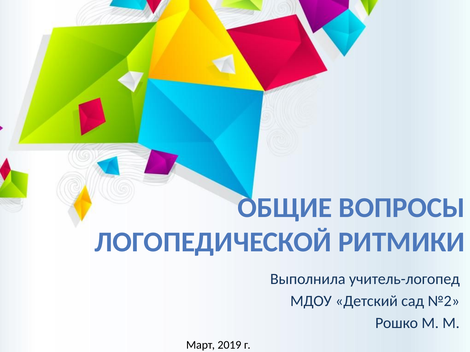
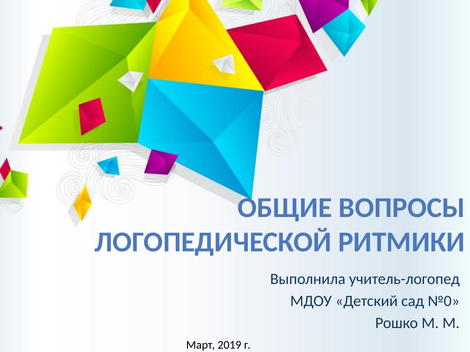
№2: №2 -> №0 (444, 301)
